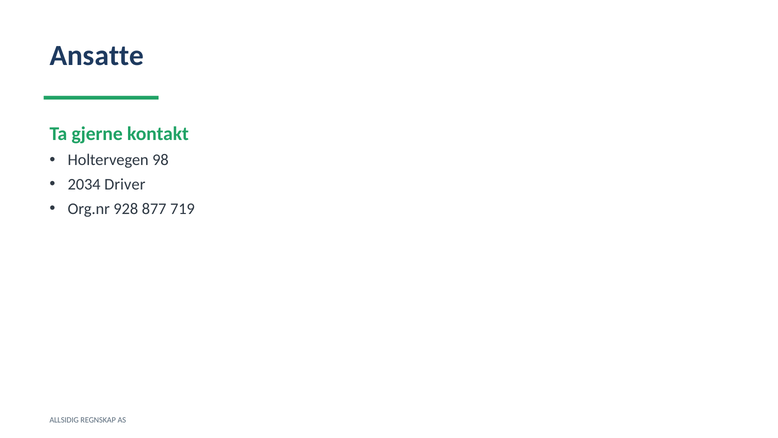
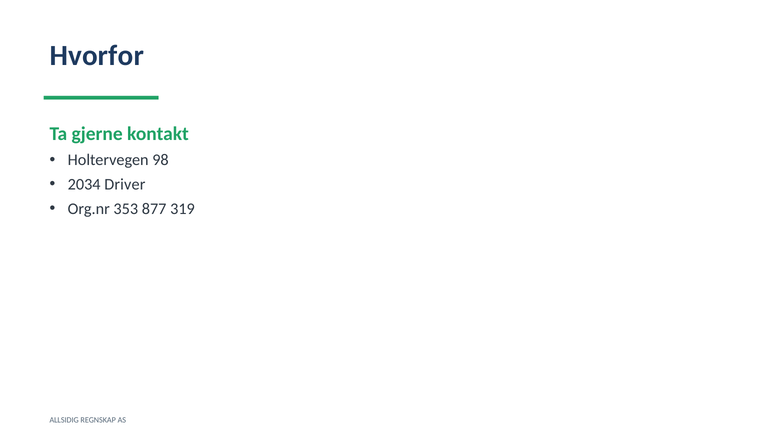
Ansatte: Ansatte -> Hvorfor (97, 56)
928: 928 -> 353 (126, 209)
719: 719 -> 319 (182, 209)
